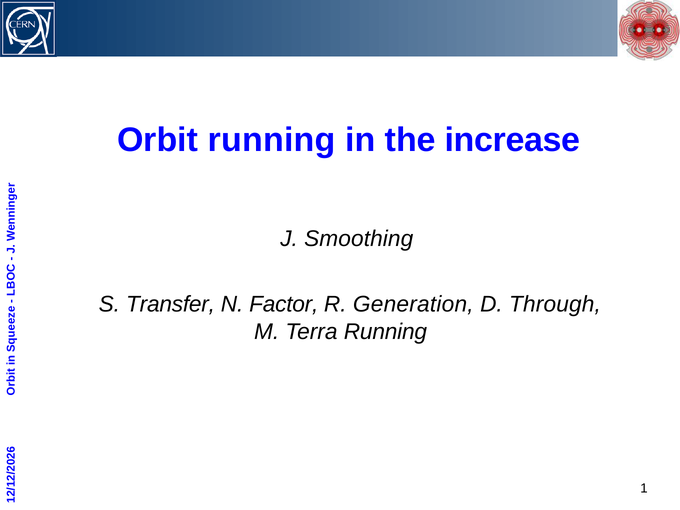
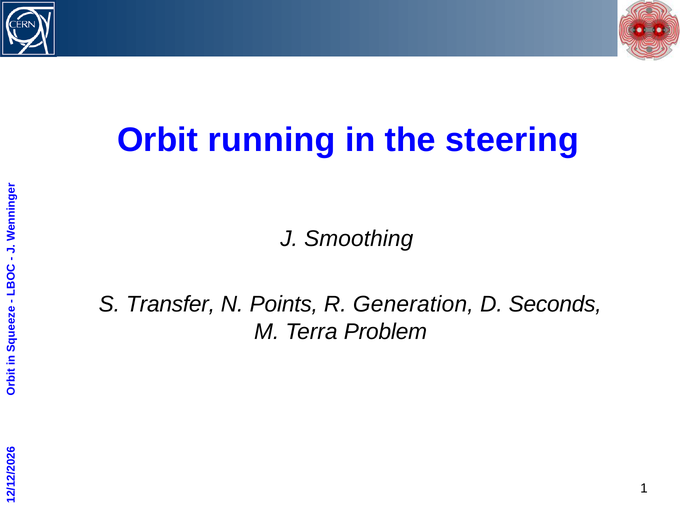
increase: increase -> steering (512, 140)
Factor: Factor -> Points (284, 304)
Through: Through -> Seconds (555, 304)
Terra Running: Running -> Problem (385, 332)
